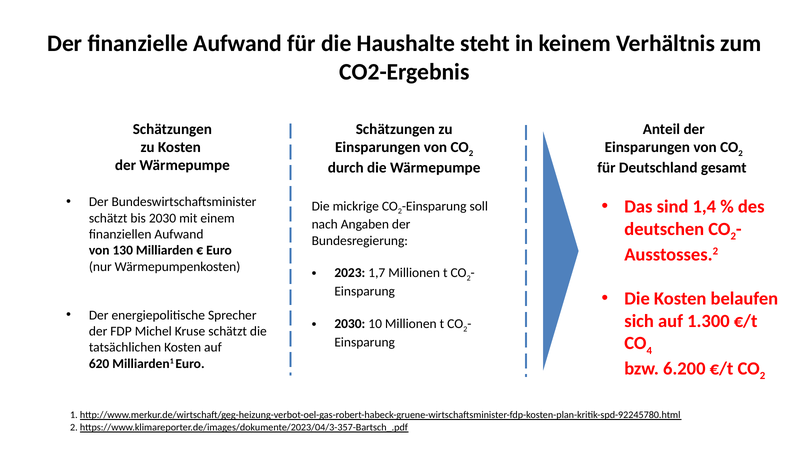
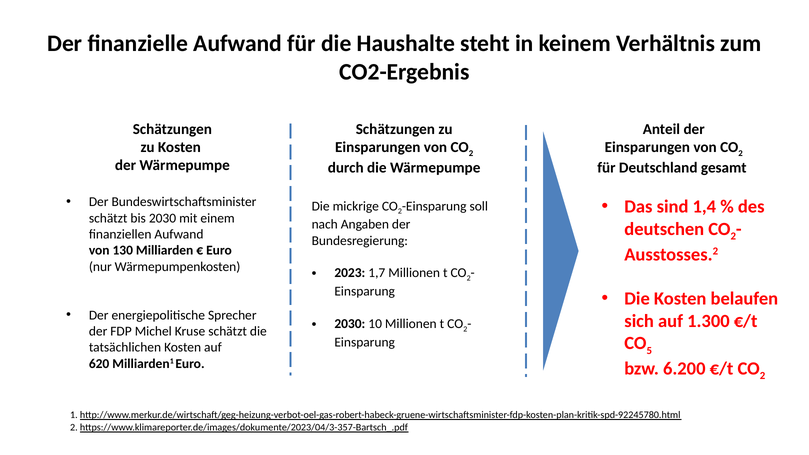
4: 4 -> 5 (649, 351)
